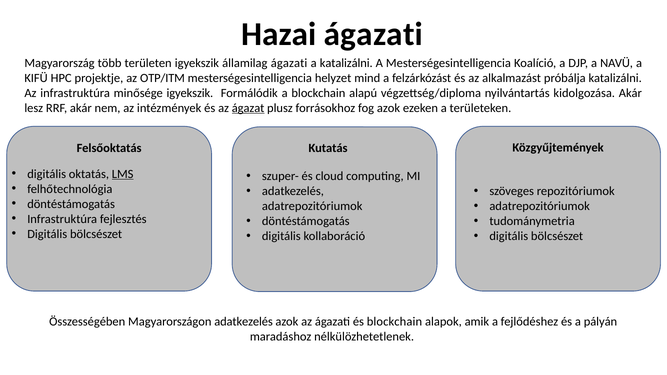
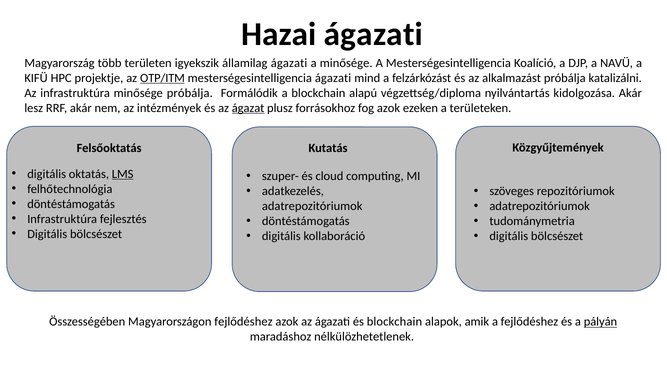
a katalizálni: katalizálni -> minősége (346, 63)
OTP/ITM underline: none -> present (163, 78)
mesterségesintelligencia helyzet: helyzet -> ágazati (333, 78)
minősége igyekszik: igyekszik -> próbálja (190, 93)
Magyarországon adatkezelés: adatkezelés -> fejlődéshez (243, 322)
pályán underline: none -> present (600, 322)
